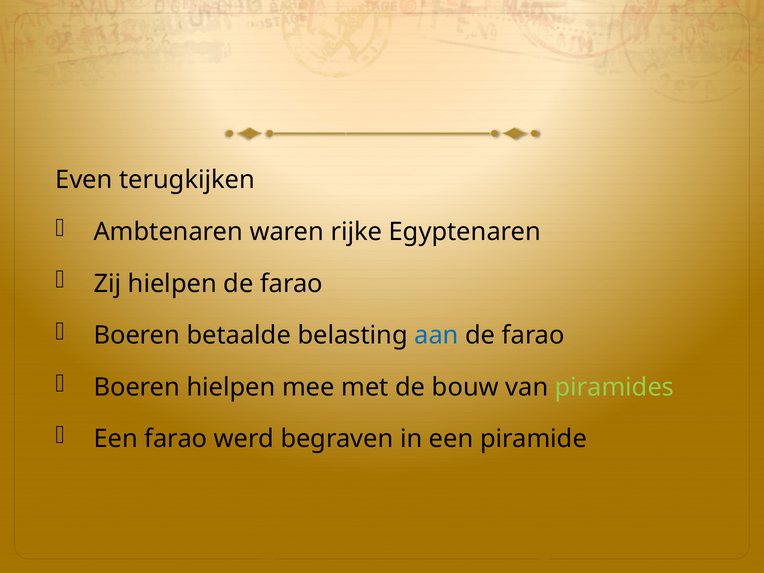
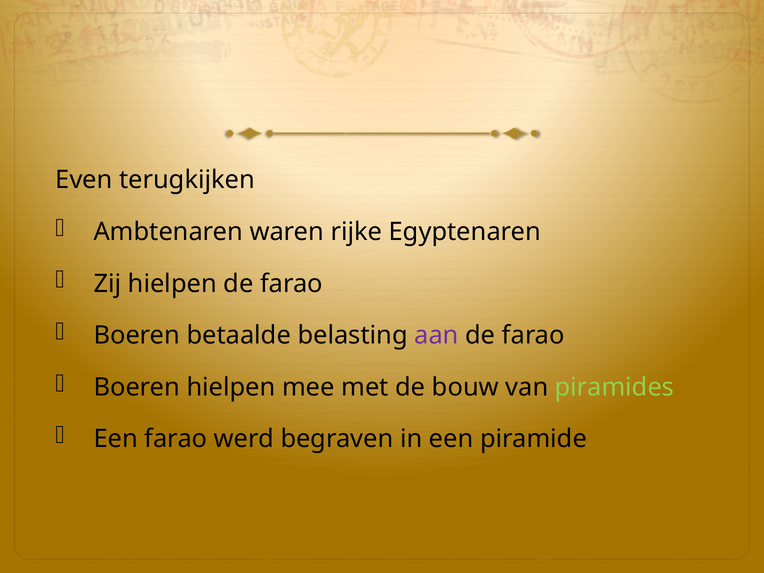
aan colour: blue -> purple (437, 335)
